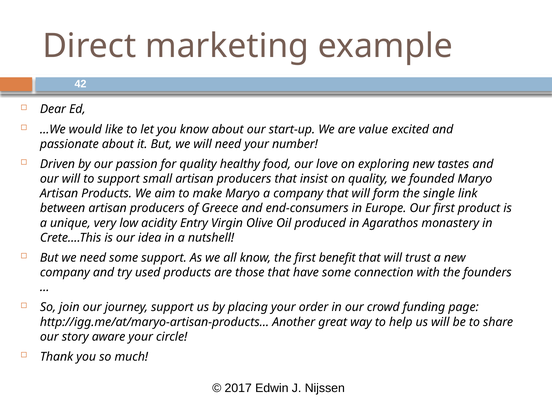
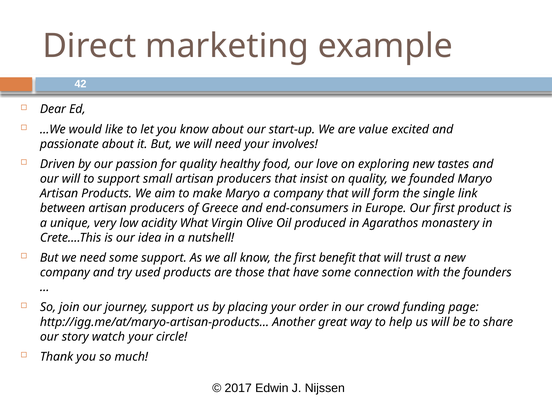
number: number -> involves (295, 144)
Entry: Entry -> What (194, 223)
aware: aware -> watch (108, 337)
